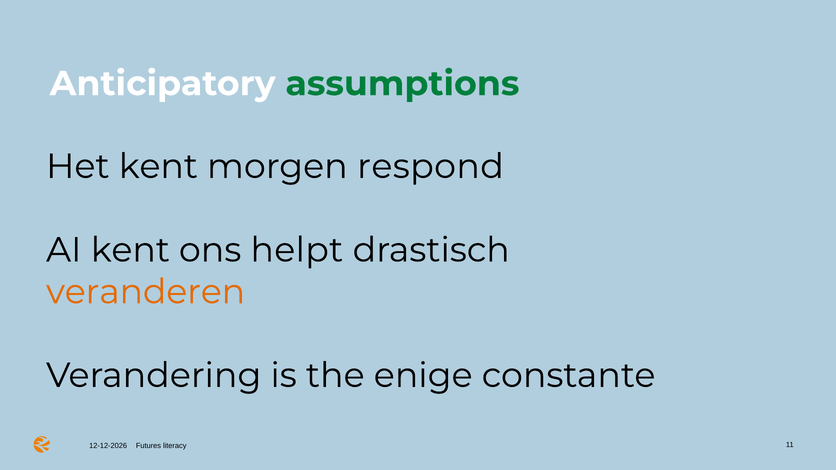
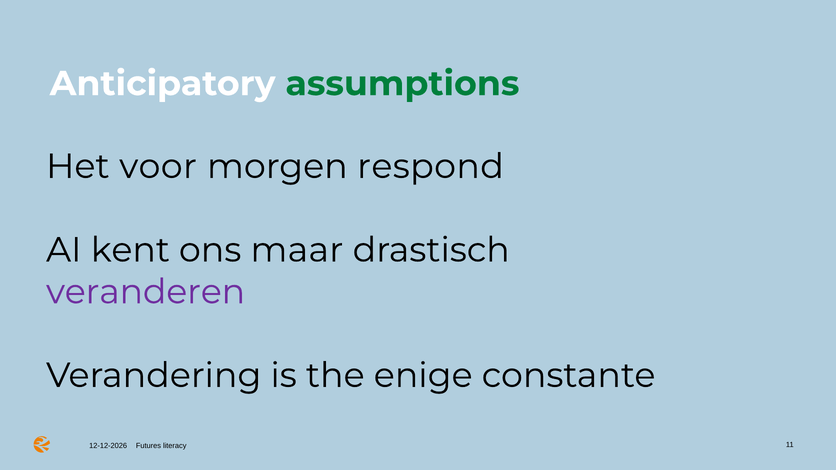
Het kent: kent -> voor (158, 167)
helpt: helpt -> maar (297, 250)
veranderen colour: orange -> purple (146, 292)
